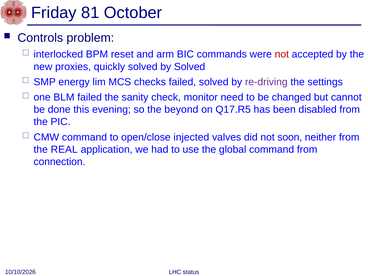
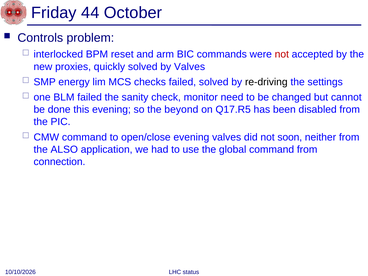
81: 81 -> 44 (90, 13)
by Solved: Solved -> Valves (190, 67)
re-driving colour: purple -> black (266, 82)
open/close injected: injected -> evening (191, 137)
REAL: REAL -> ALSO (64, 149)
